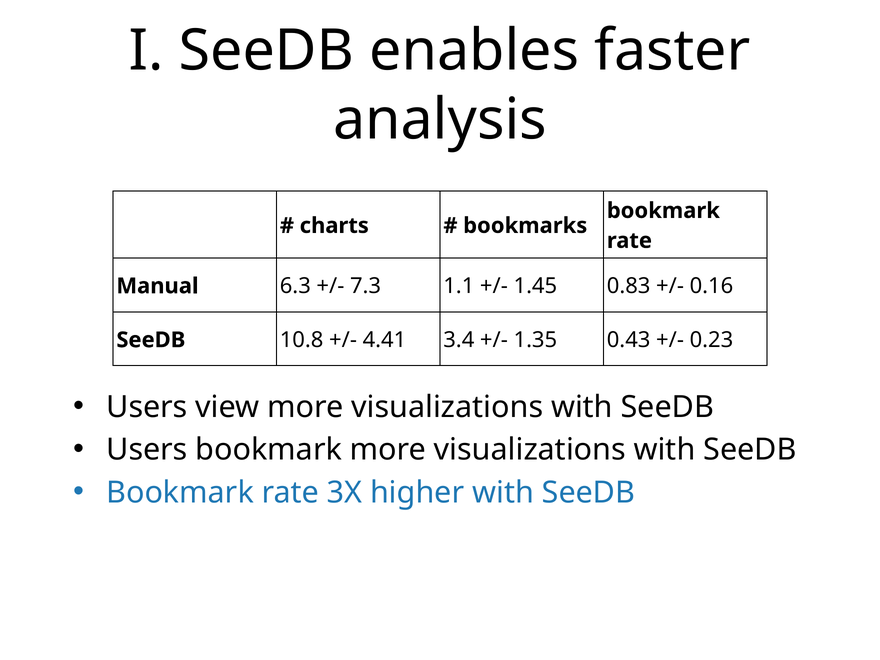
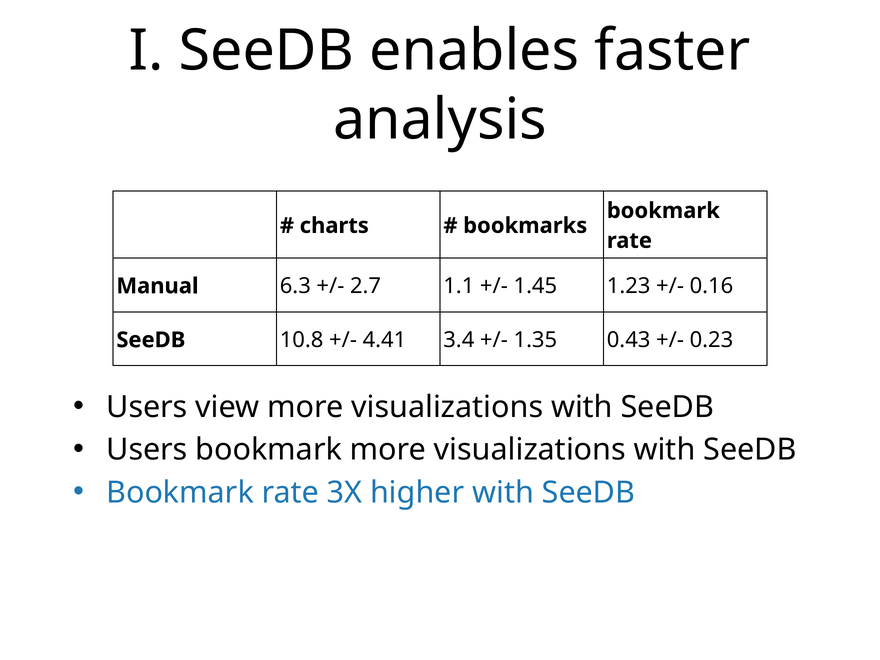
7.3: 7.3 -> 2.7 (366, 286)
0.83: 0.83 -> 1.23 (629, 286)
